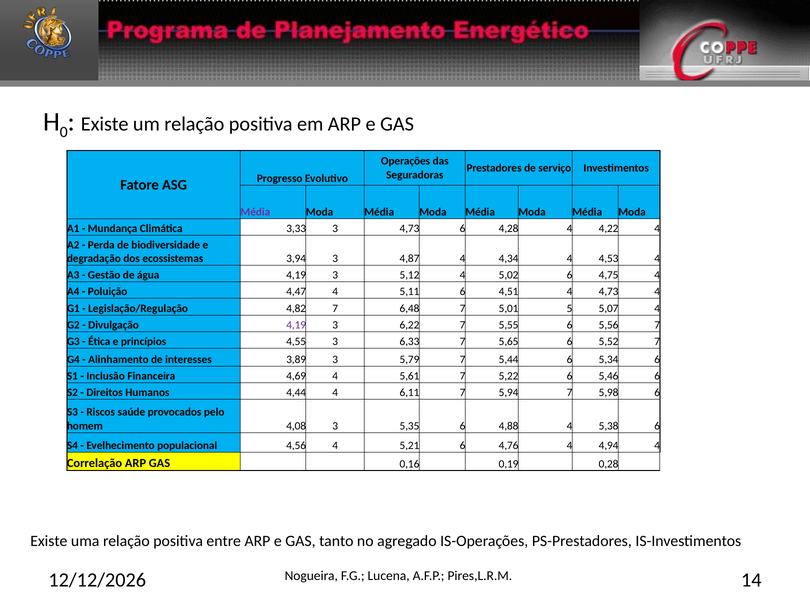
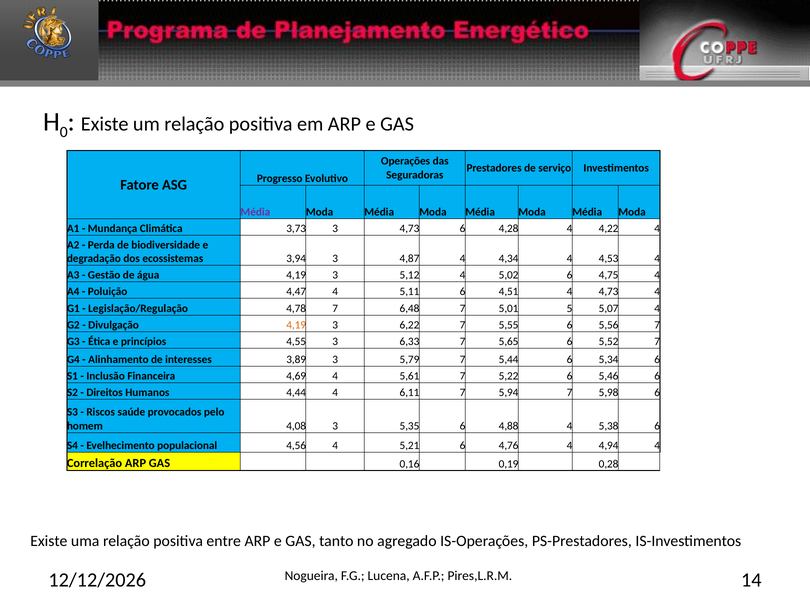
3,33: 3,33 -> 3,73 (296, 229)
4,82: 4,82 -> 4,78 (296, 309)
4,19 colour: purple -> orange (296, 325)
